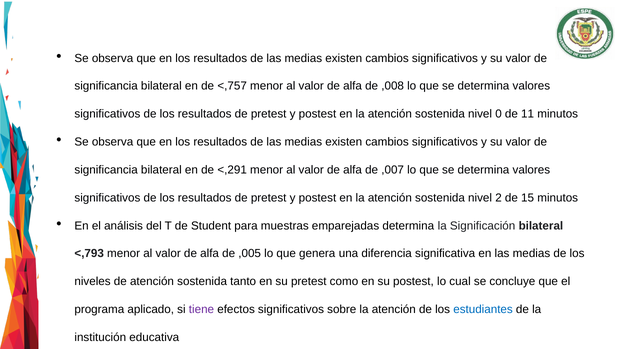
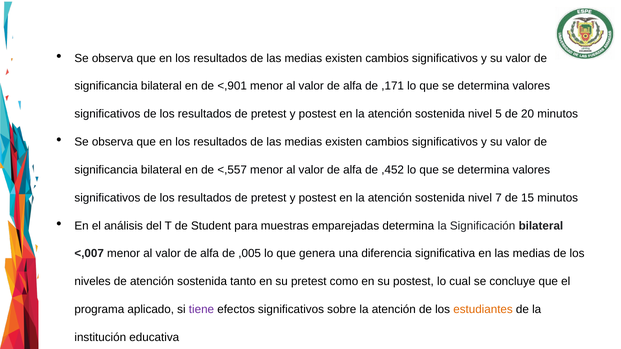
<,757: <,757 -> <,901 (232, 86)
,008: ,008 -> ,171 (393, 86)
0: 0 -> 5 (499, 114)
11: 11 -> 20 (528, 114)
<,291: <,291 -> <,557 (232, 170)
,007: ,007 -> ,452 (393, 170)
2: 2 -> 7 (499, 198)
<,793: <,793 -> <,007 (89, 254)
estudiantes colour: blue -> orange (483, 310)
